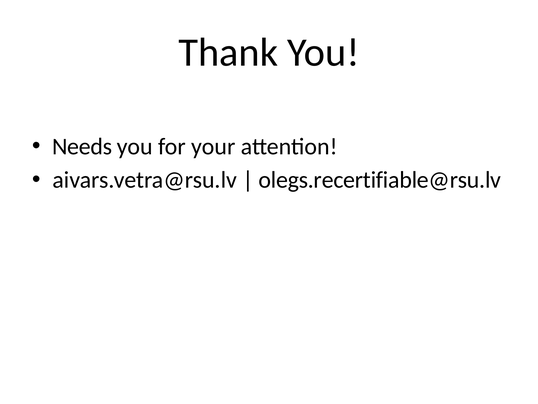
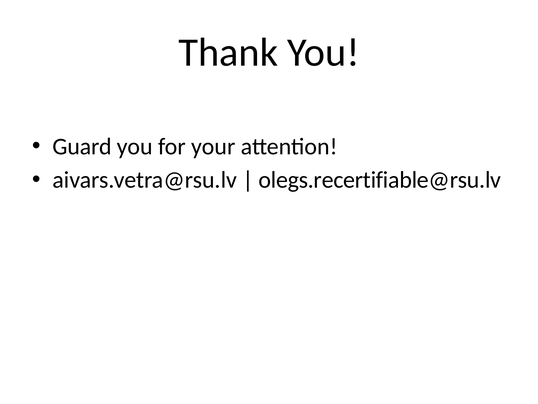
Needs: Needs -> Guard (82, 146)
